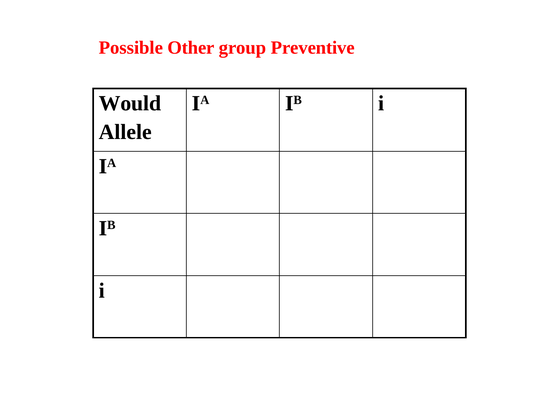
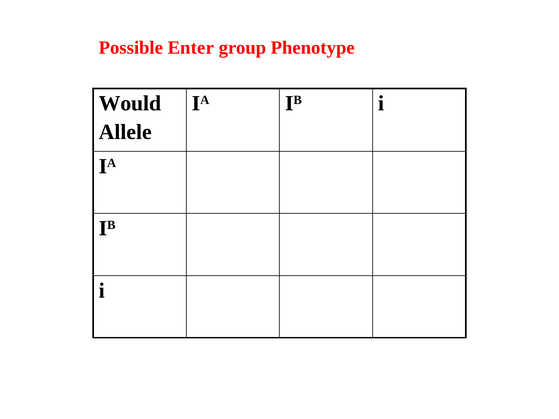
Other: Other -> Enter (191, 48)
Preventive: Preventive -> Phenotype (313, 48)
